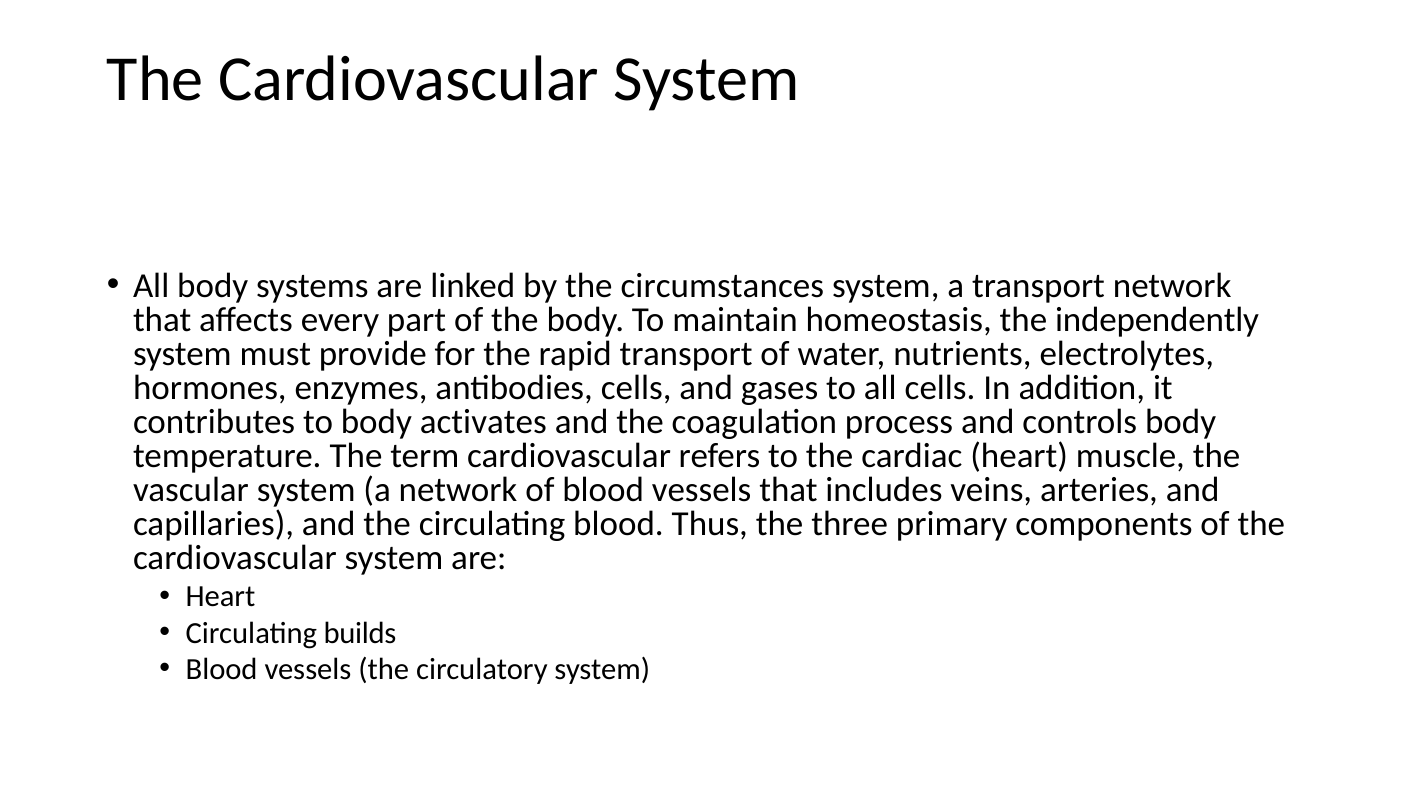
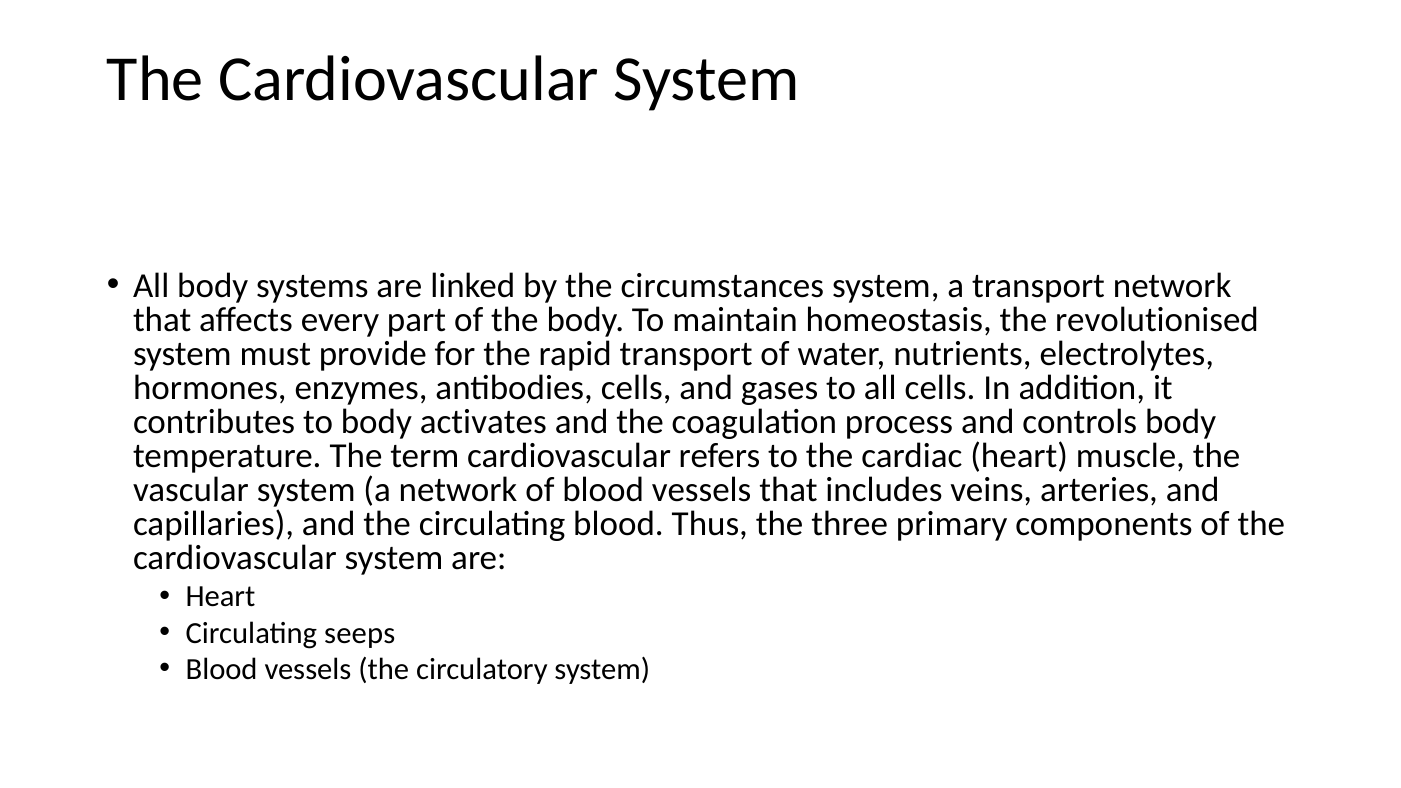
independently: independently -> revolutionised (1157, 320)
builds: builds -> seeps (360, 633)
